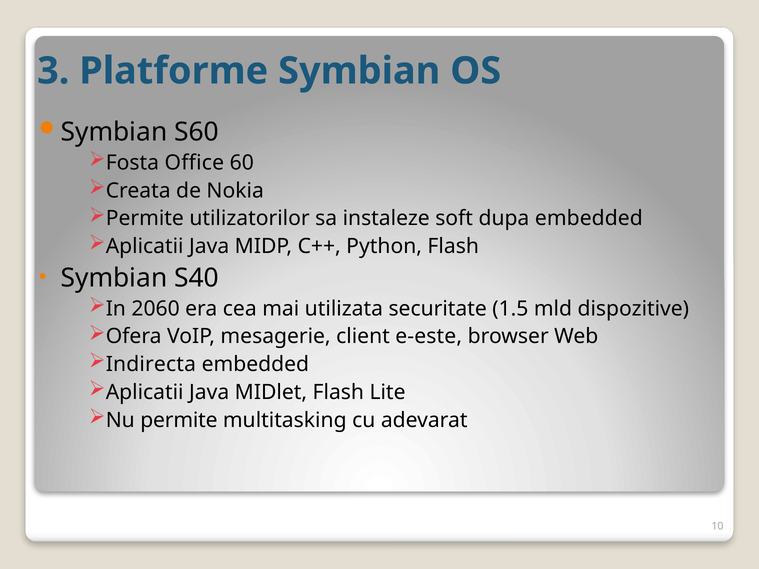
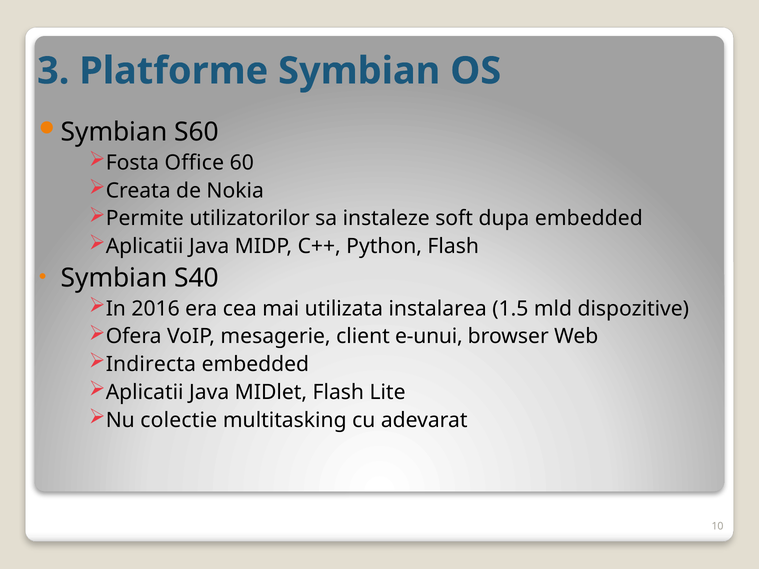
2060: 2060 -> 2016 (156, 309)
securitate: securitate -> instalarea (438, 309)
e-este: e-este -> e-unui (429, 337)
Nu permite: permite -> colectie (179, 420)
